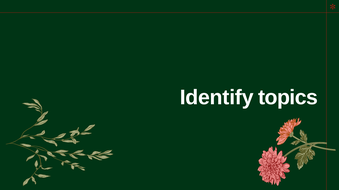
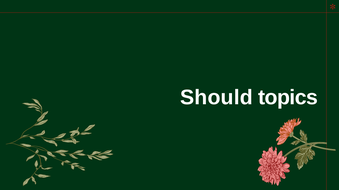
Identify: Identify -> Should (216, 98)
